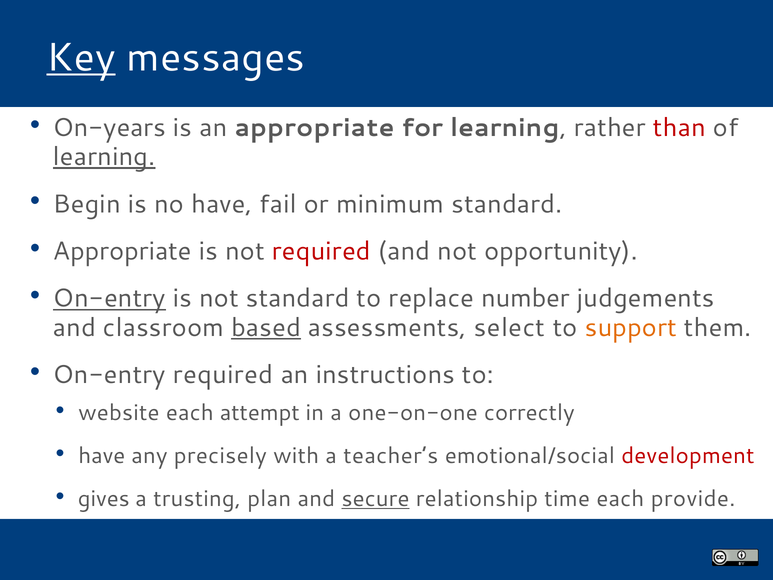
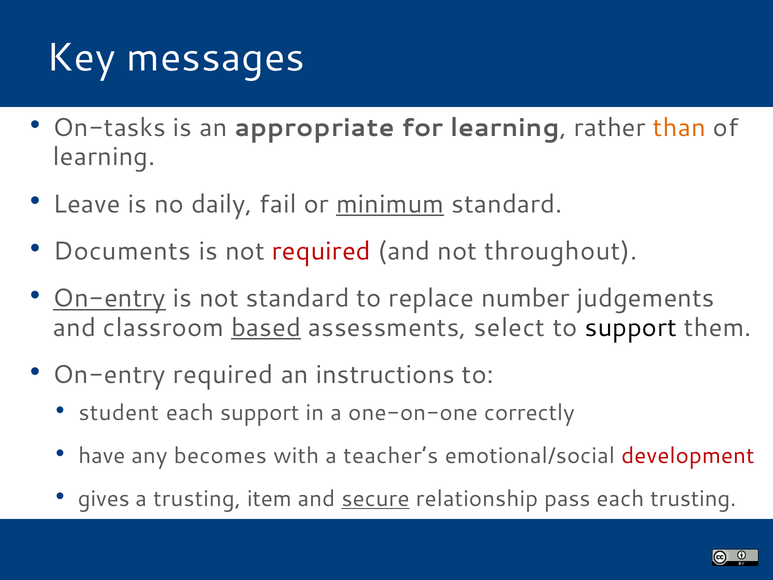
Key underline: present -> none (81, 57)
On-years: On-years -> On-tasks (109, 128)
than colour: red -> orange (679, 128)
learning underline: present -> none (104, 157)
Begin: Begin -> Leave (87, 204)
no have: have -> daily (222, 204)
minimum underline: none -> present (390, 204)
Appropriate: Appropriate -> Documents (122, 251)
opportunity: opportunity -> throughout (561, 251)
support colour: orange -> black (631, 328)
website: website -> student (119, 413)
each attempt: attempt -> support (260, 413)
precisely: precisely -> becomes (220, 456)
plan: plan -> item (269, 499)
time: time -> pass (567, 499)
each provide: provide -> trusting (693, 499)
